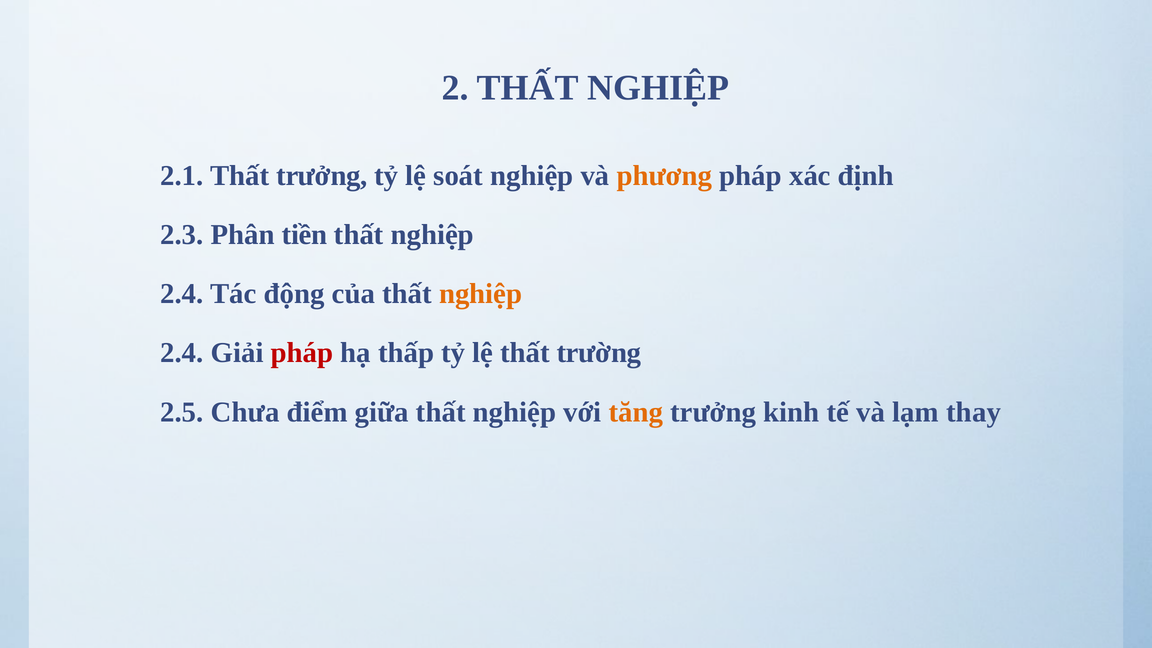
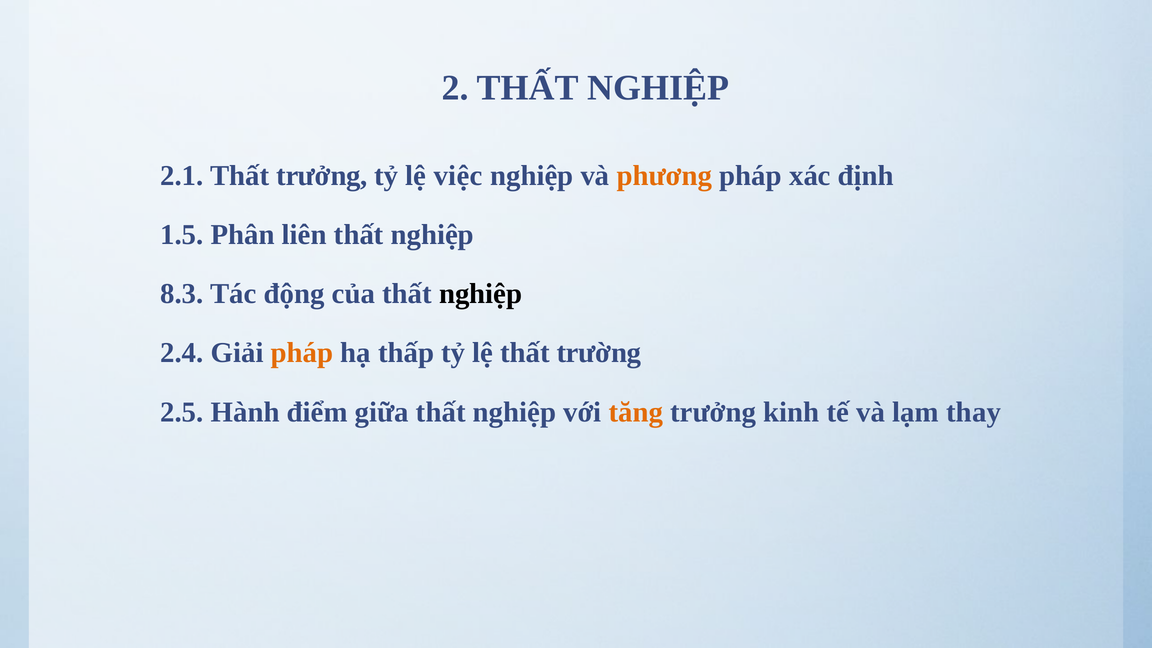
soát: soát -> việc (458, 176)
2.3: 2.3 -> 1.5 (182, 235)
tiền: tiền -> liên (304, 235)
2.4: 2.4 -> 8.3 (182, 294)
nghiệp colour: orange -> black (481, 294)
pháp colour: red -> orange (302, 353)
Chưa: Chưa -> Hành (245, 412)
